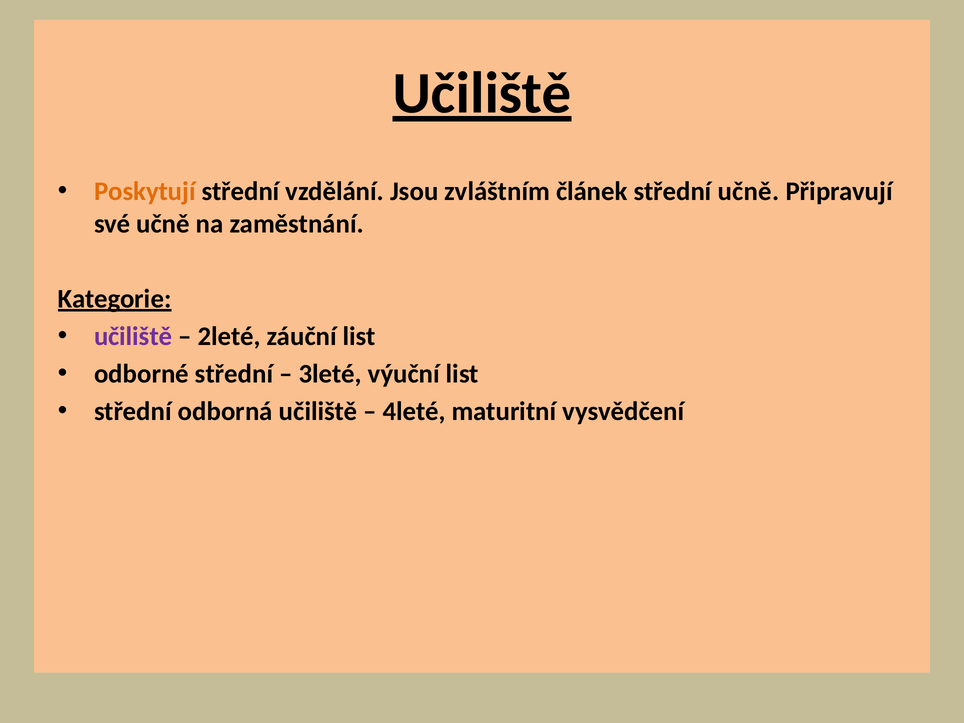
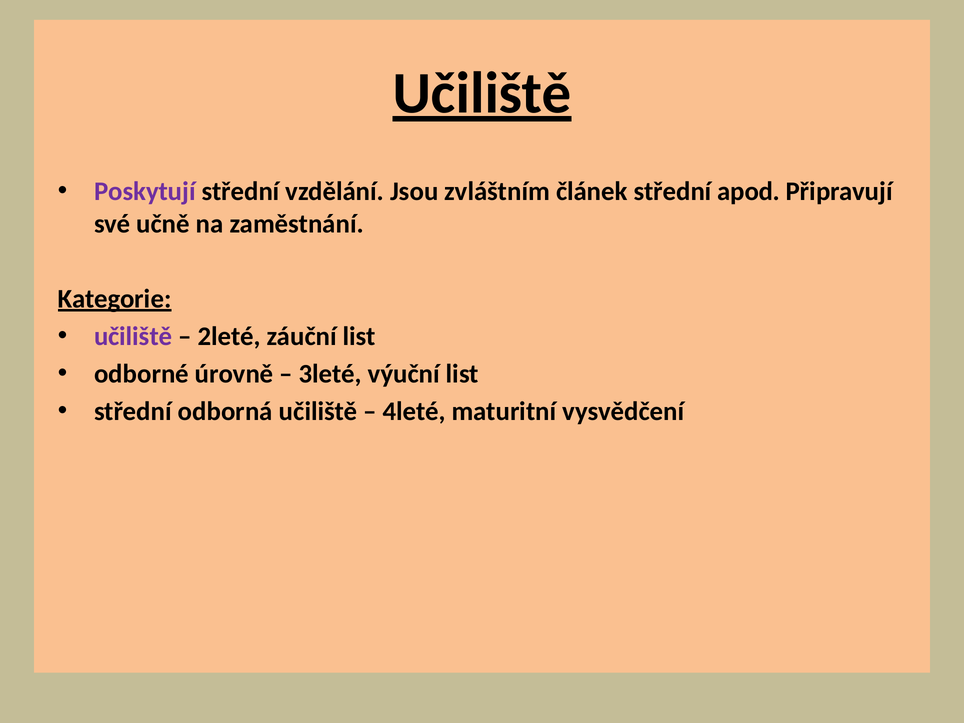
Poskytují colour: orange -> purple (145, 192)
střední učně: učně -> apod (749, 192)
odborné střední: střední -> úrovně (234, 374)
